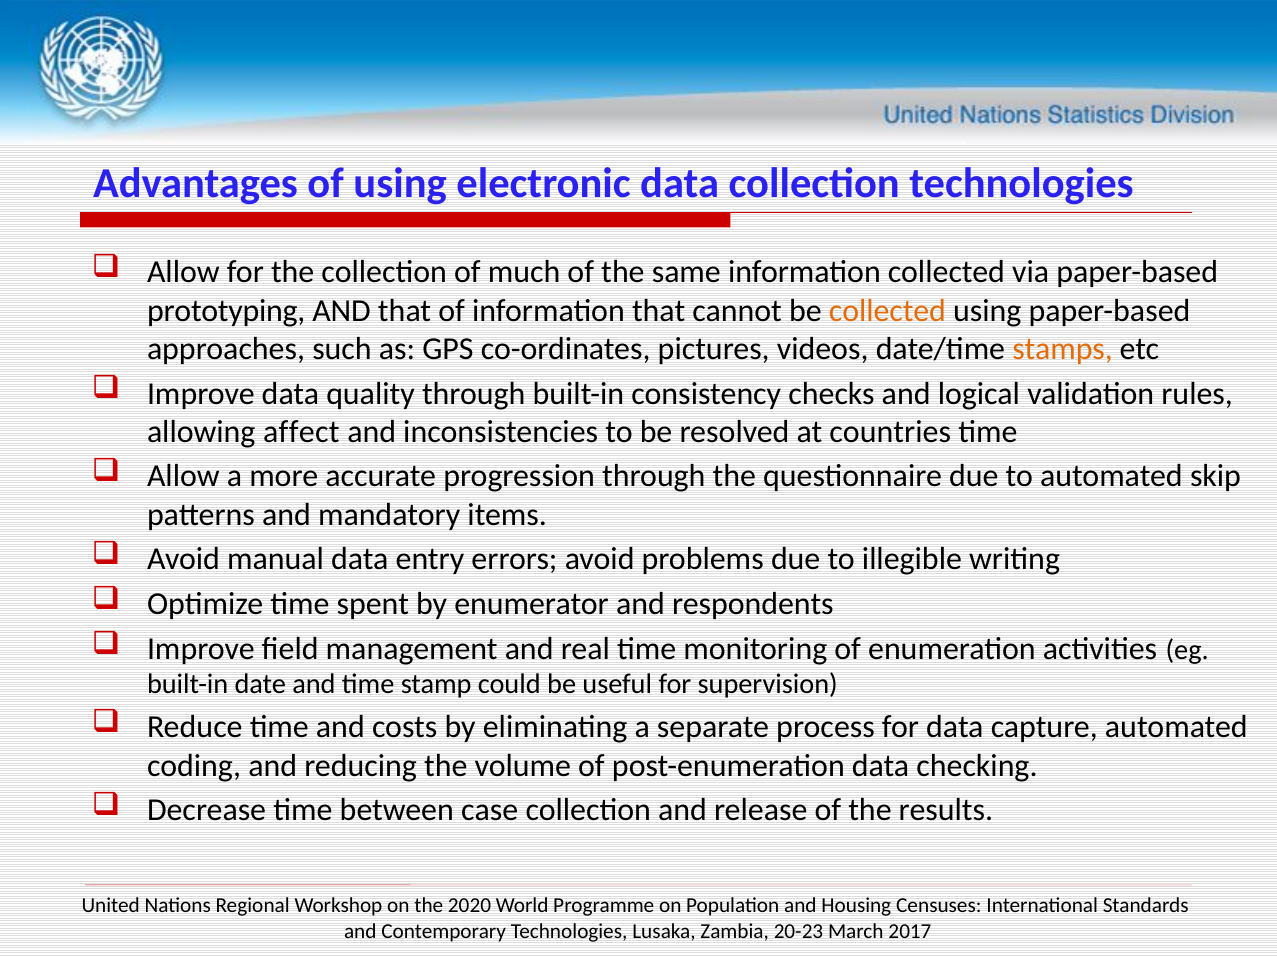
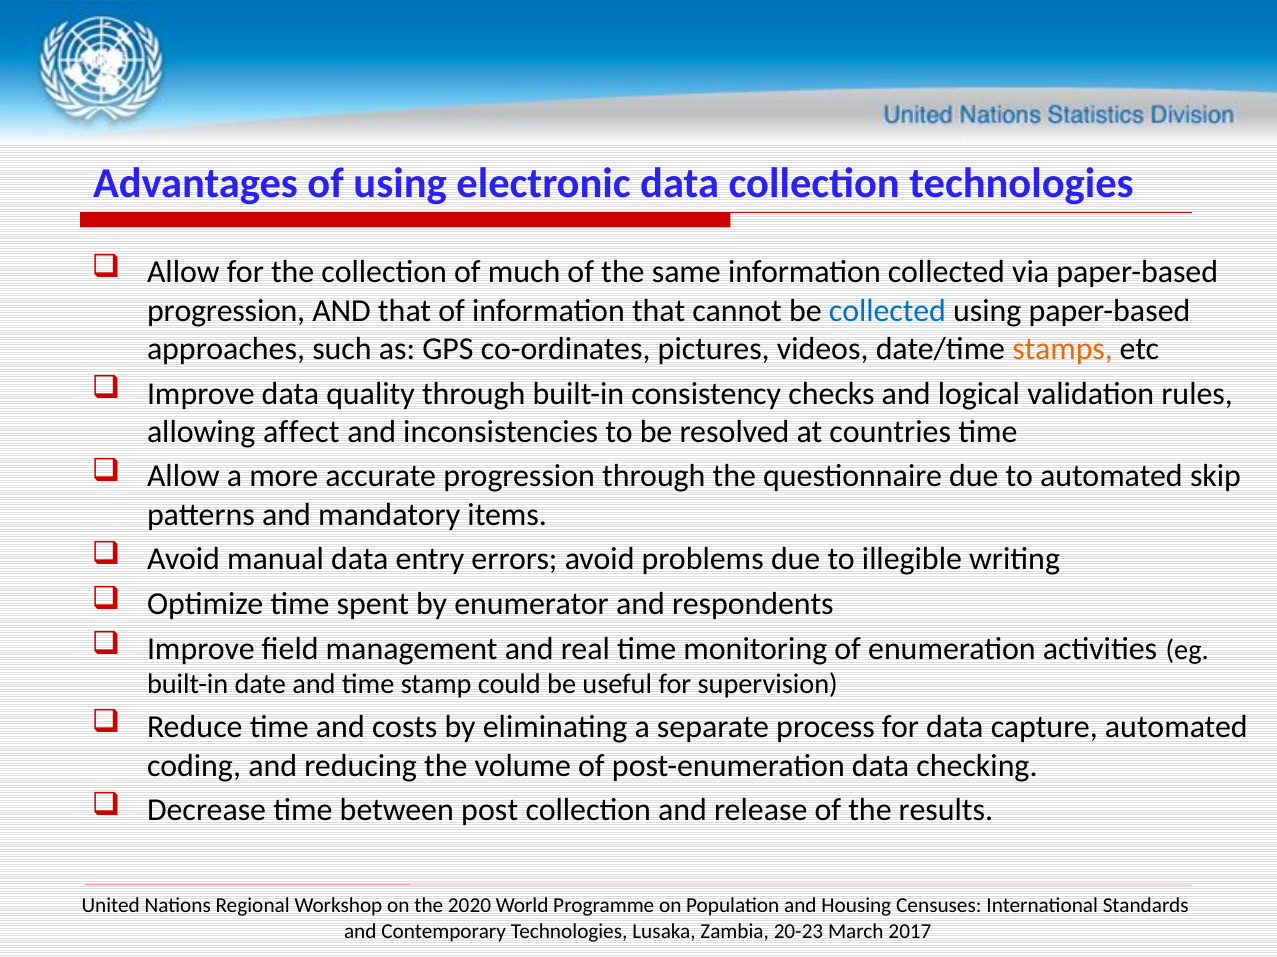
prototyping: prototyping -> progression (226, 311)
collected colour: orange -> blue (887, 311)
case: case -> post (490, 811)
